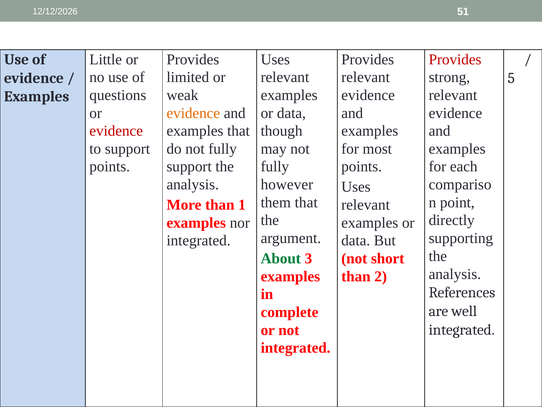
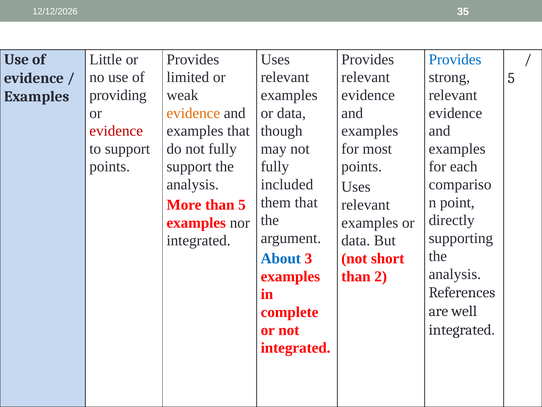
51: 51 -> 35 (463, 12)
Provides colour: red -> blue (455, 59)
questions: questions -> providing (118, 95)
however: however -> included (287, 184)
than 1: 1 -> 5 (242, 205)
About colour: green -> blue (281, 258)
